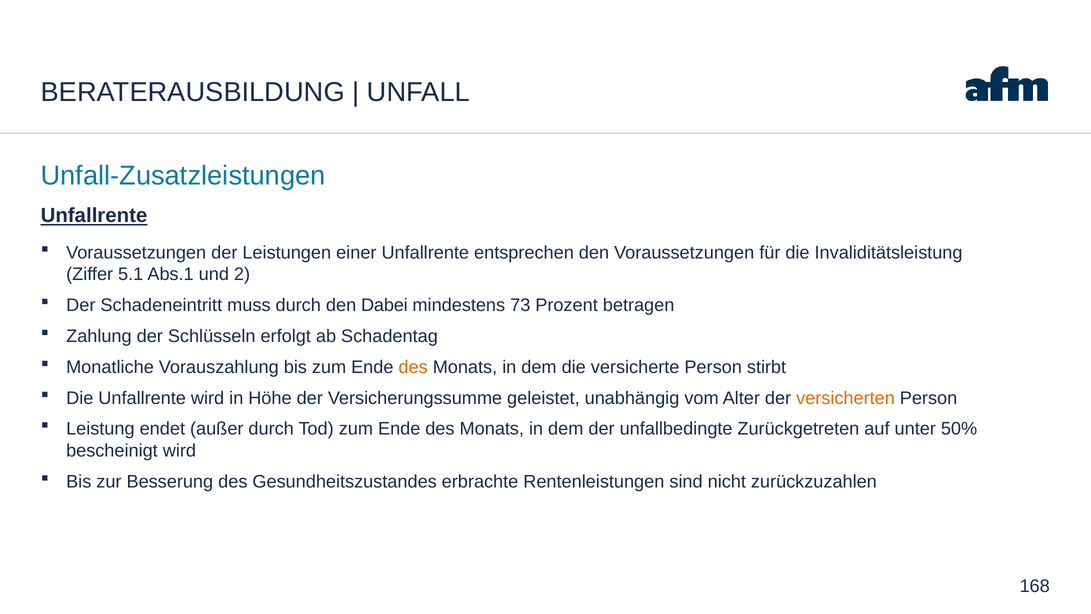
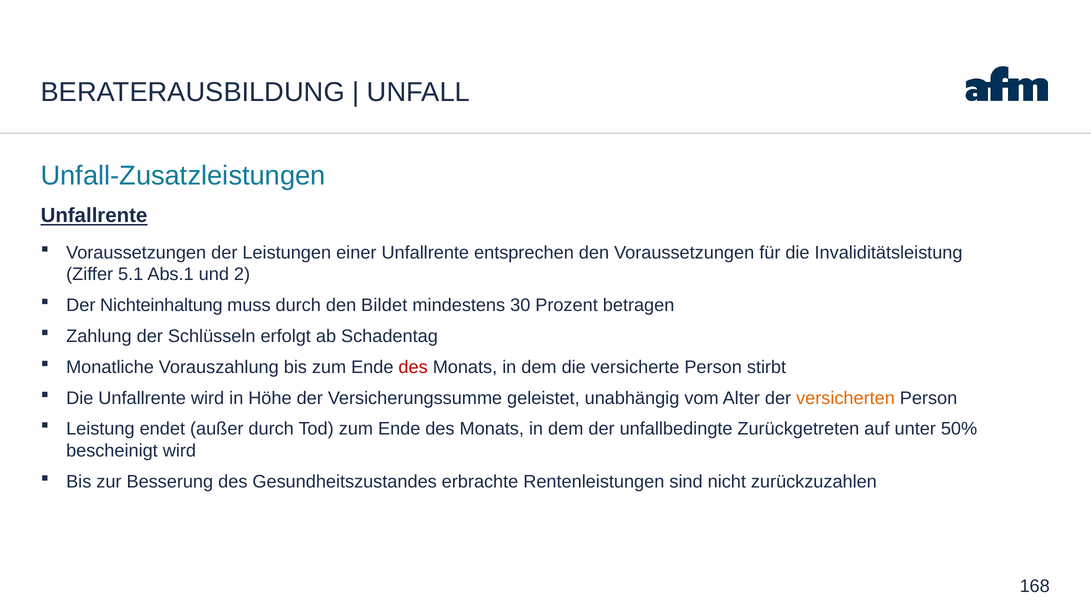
Schadeneintritt: Schadeneintritt -> Nichteinhaltung (161, 305)
Dabei: Dabei -> Bildet (384, 305)
73: 73 -> 30 (520, 305)
des colour: orange -> red (413, 367)
